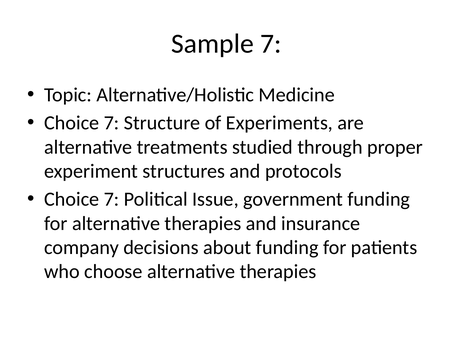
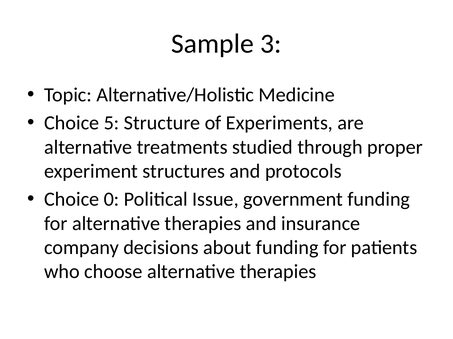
Sample 7: 7 -> 3 (271, 44)
7: 7 -> 5 (112, 123)
7: 7 -> 0 (112, 200)
